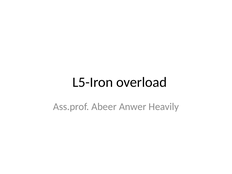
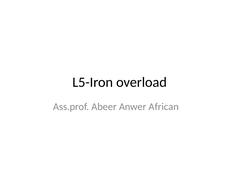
Heavily: Heavily -> African (164, 107)
